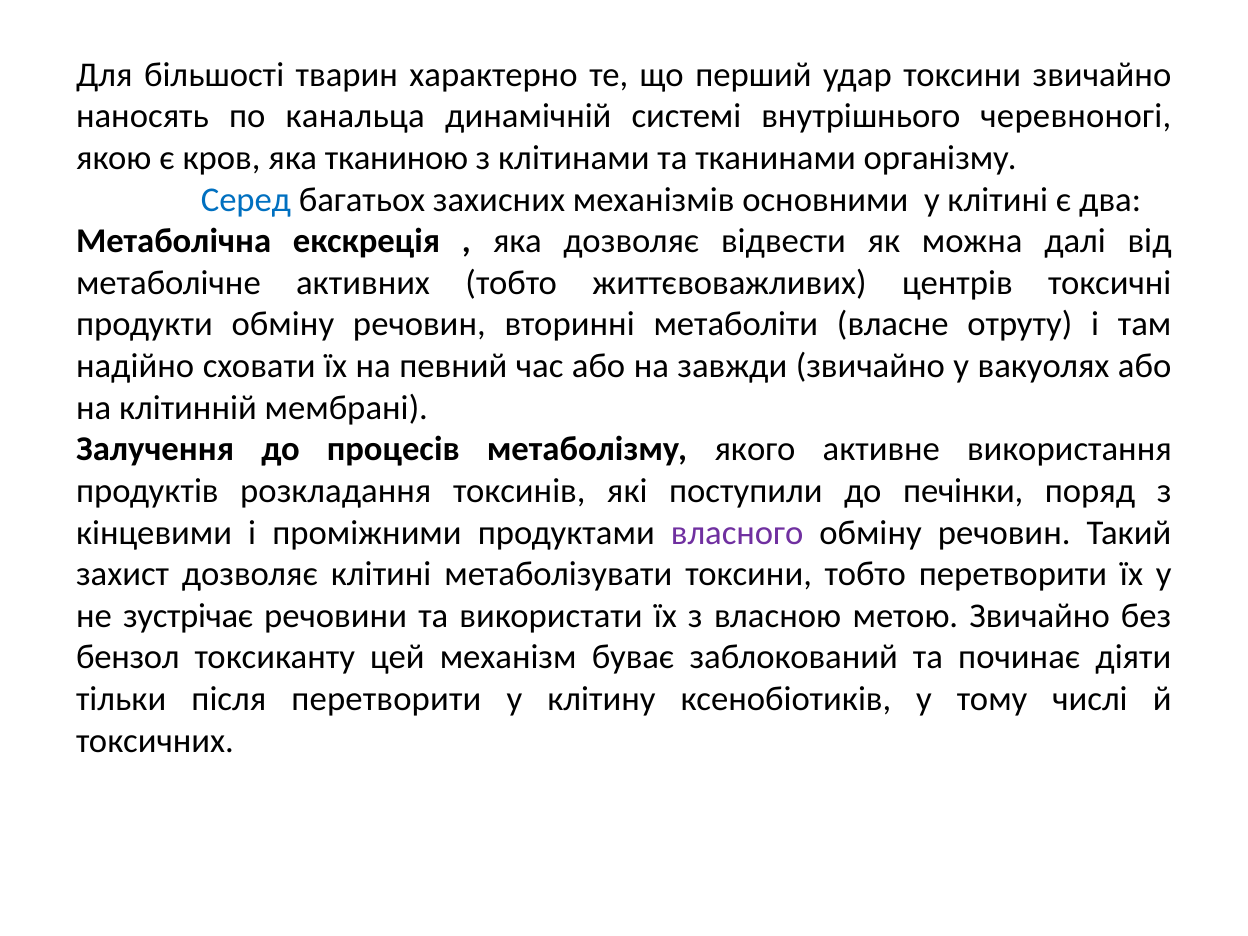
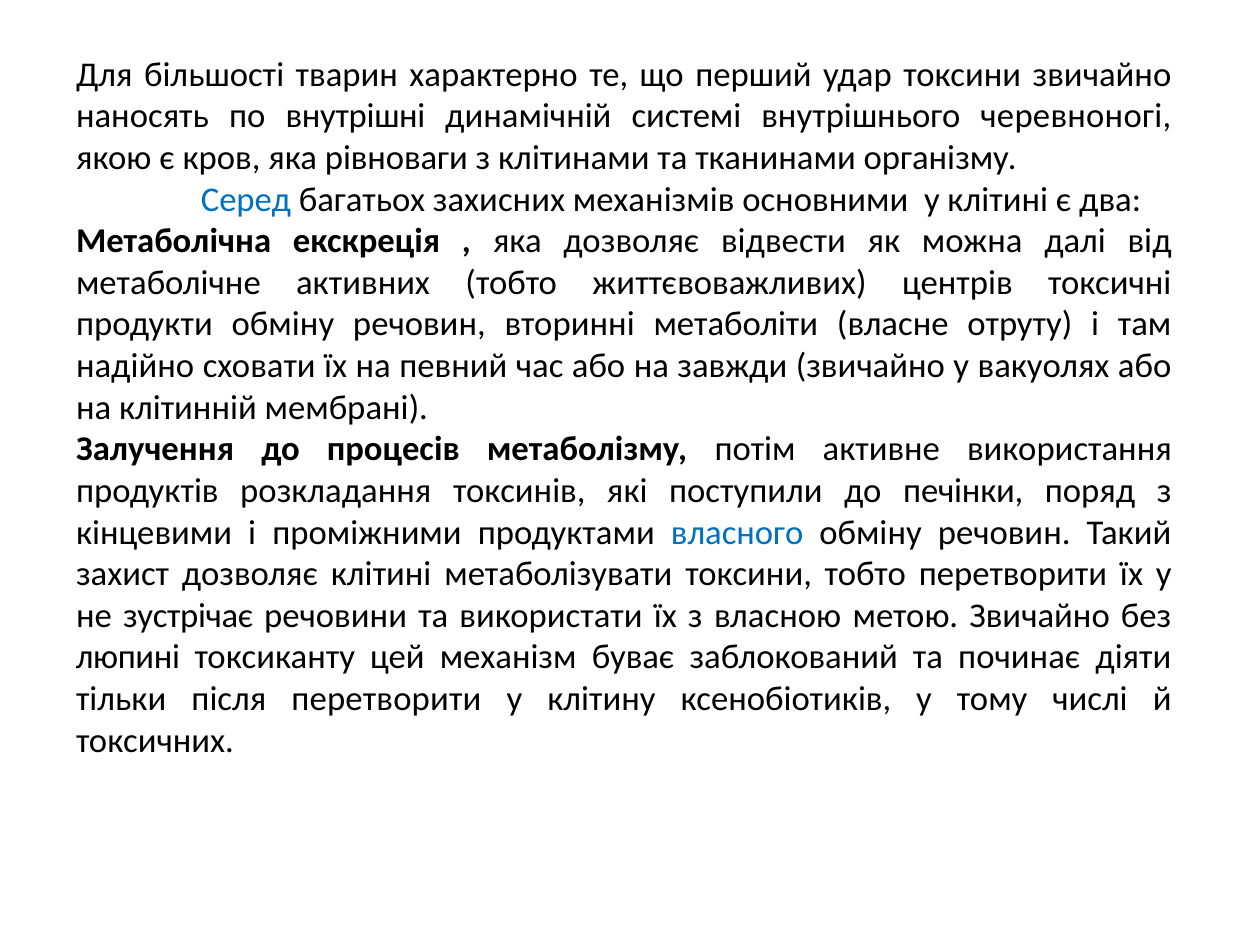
канальца: канальца -> внутрішні (355, 116)
тканиною: тканиною -> рівноваги (396, 158)
якого: якого -> потім (755, 449)
власного colour: purple -> blue (737, 533)
бензол: бензол -> люпині (128, 657)
